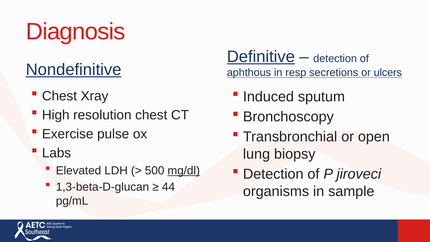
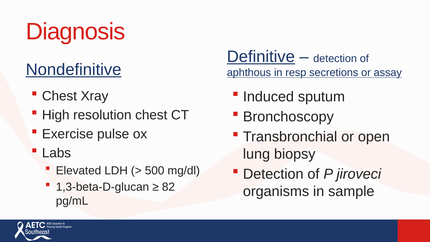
ulcers: ulcers -> assay (388, 73)
mg/dl underline: present -> none (184, 170)
44: 44 -> 82 (168, 187)
